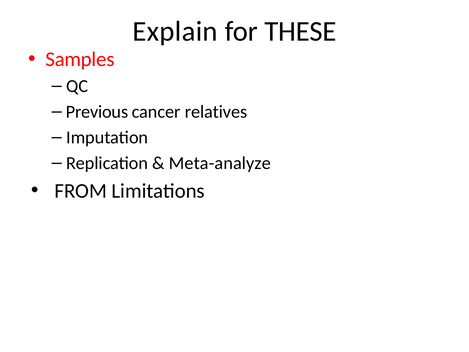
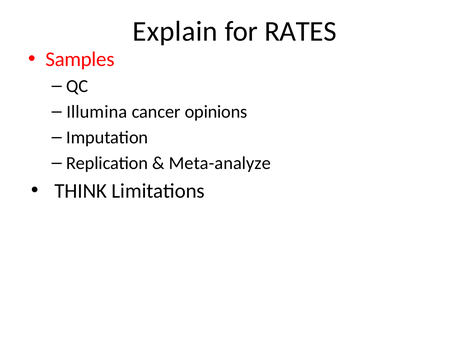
THESE: THESE -> RATES (300, 31)
Previous: Previous -> Illumina (97, 112)
relatives: relatives -> opinions (216, 112)
FROM: FROM -> THINK (81, 191)
